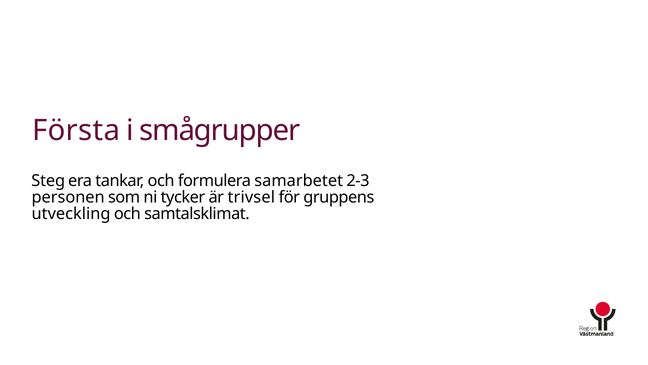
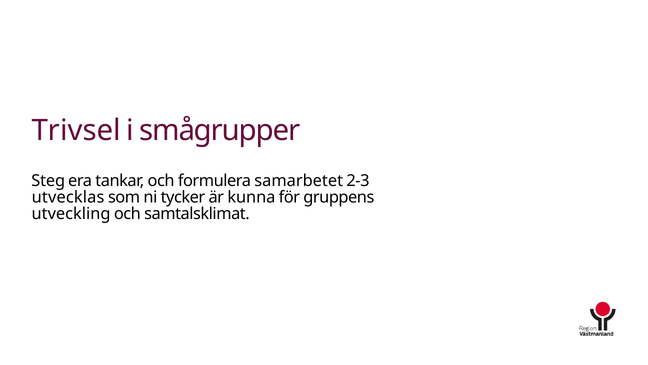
Första: Första -> Trivsel (76, 131)
personen: personen -> utvecklas (68, 197)
trivsel: trivsel -> kunna (251, 197)
